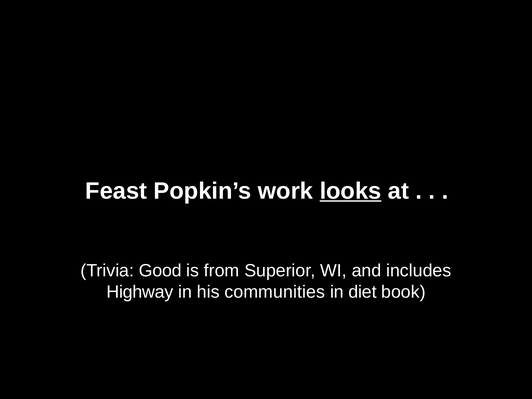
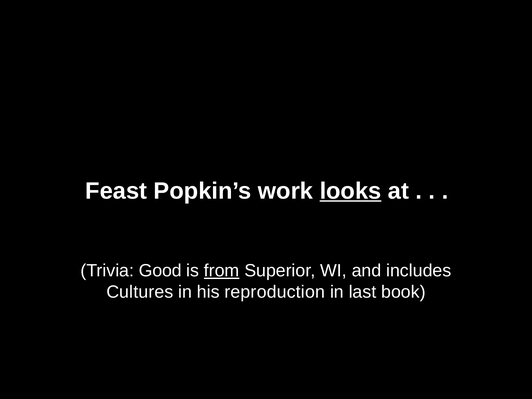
from underline: none -> present (222, 271)
Highway: Highway -> Cultures (140, 292)
communities: communities -> reproduction (275, 292)
diet: diet -> last (362, 292)
